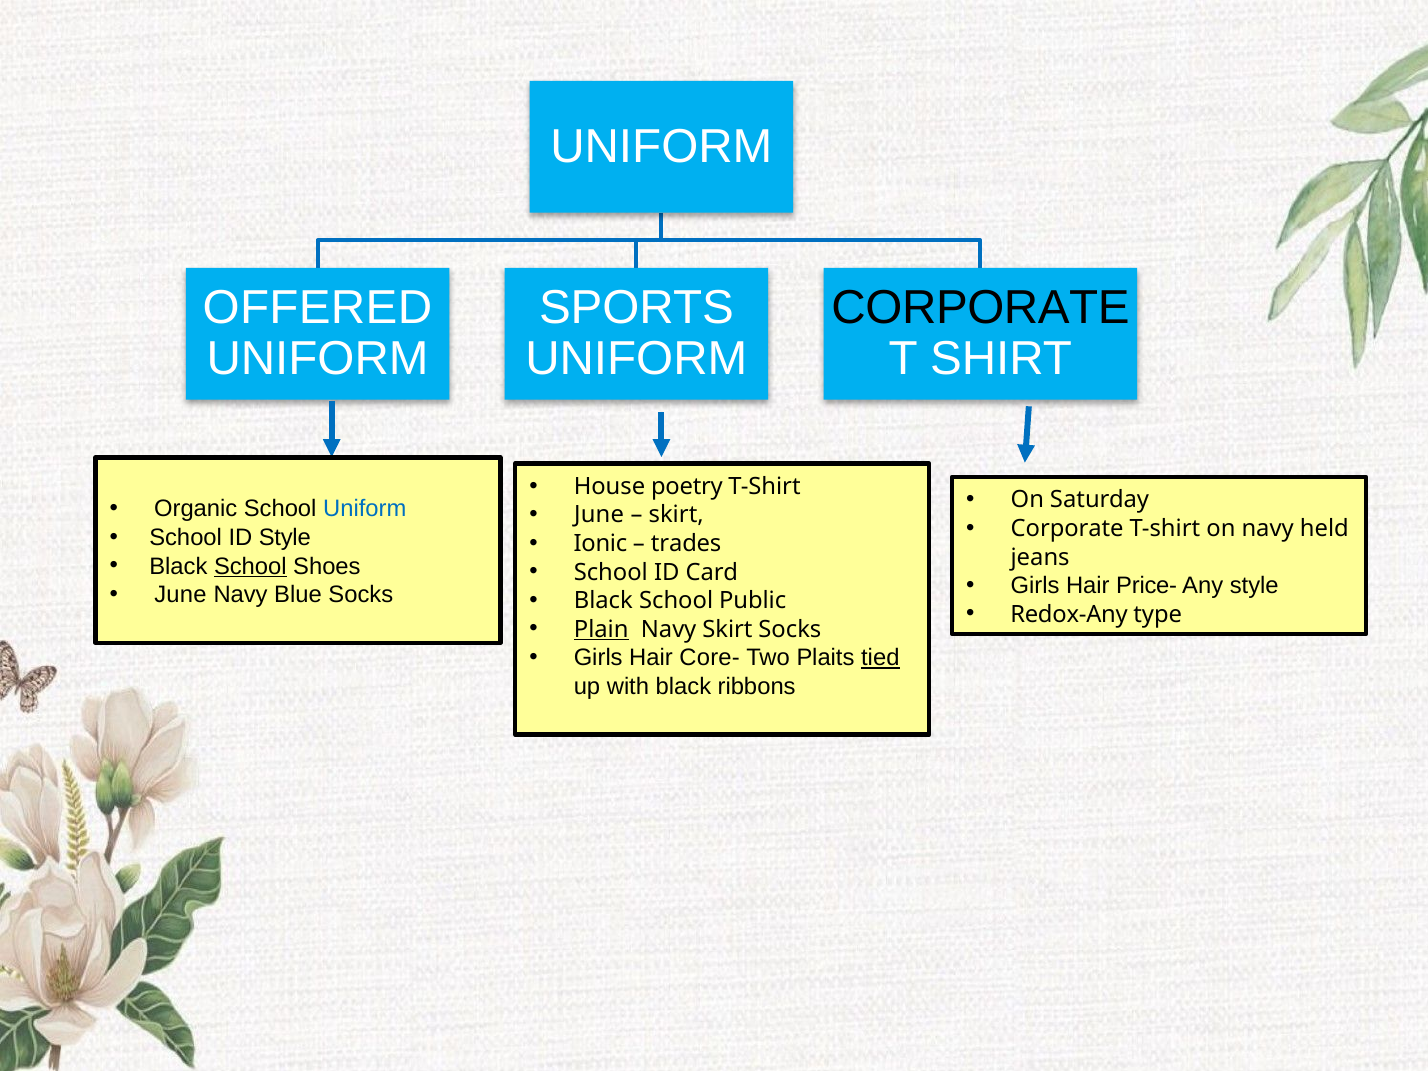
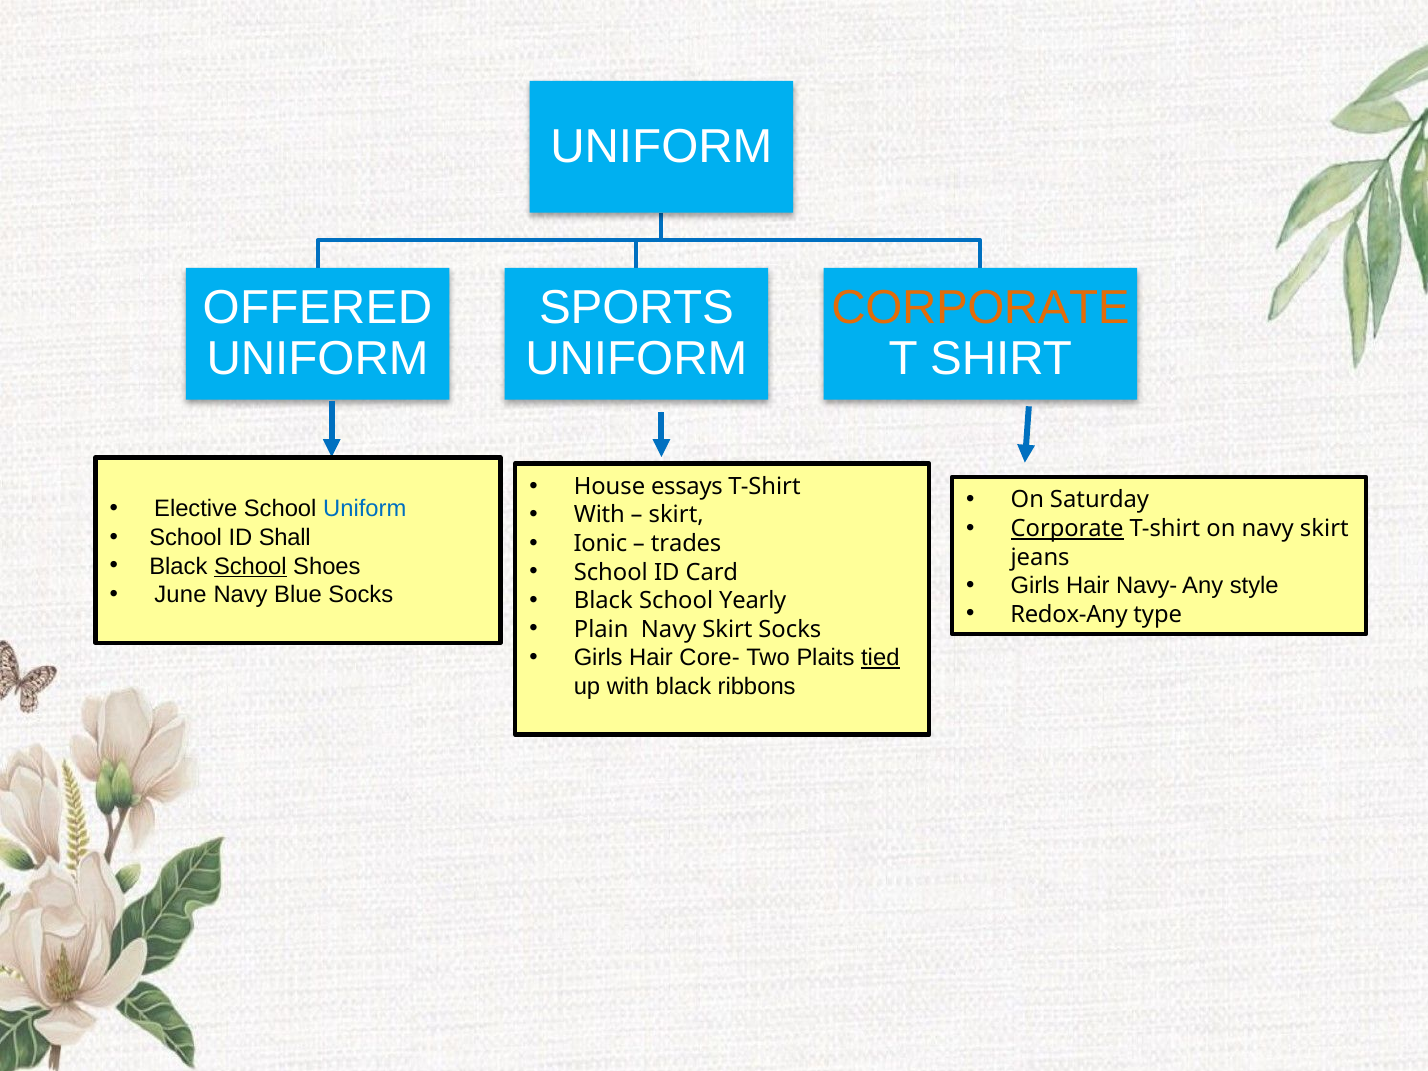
CORPORATE colour: black -> orange (981, 308)
poetry: poetry -> essays (687, 487)
Organic: Organic -> Elective (196, 509)
June: June -> With (599, 515)
Corporate underline: none -> present (1067, 529)
on navy held: held -> skirt (1324, 529)
ID Style: Style -> Shall (285, 538)
Price-: Price- -> Navy- (1147, 586)
Public: Public -> Yearly (753, 601)
Plain underline: present -> none (601, 629)
